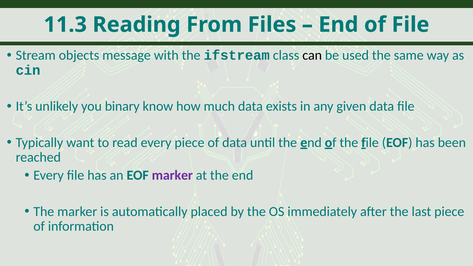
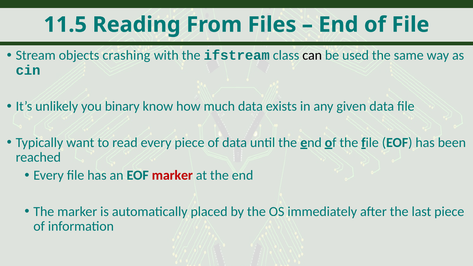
11.3: 11.3 -> 11.5 (65, 25)
message: message -> crashing (126, 55)
marker colour: purple -> red (172, 175)
